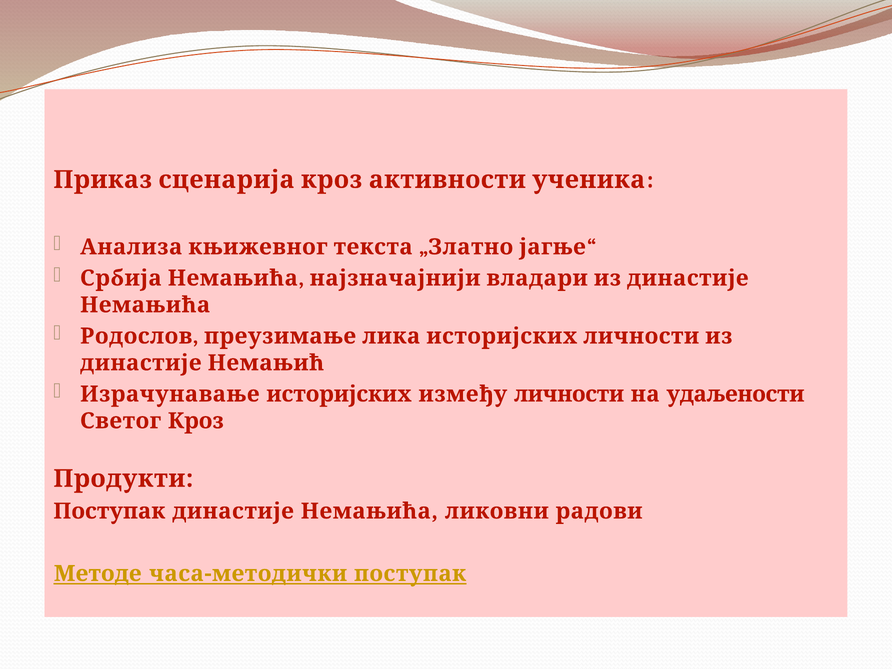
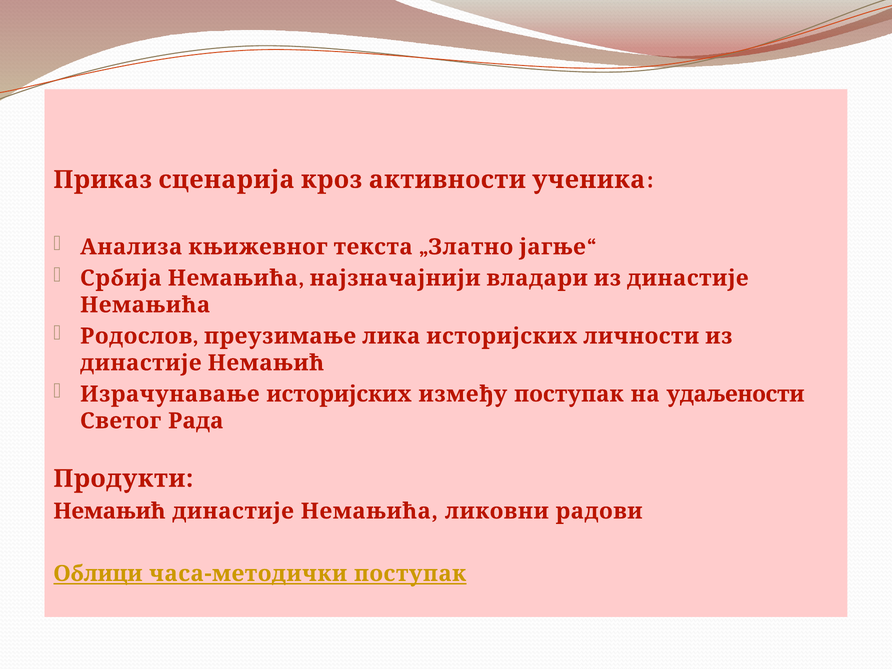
између личности: личности -> поступак (569, 394)
Светог Кроз: Кроз -> Рада (196, 421)
Поступак: Поступак -> Немањић (109, 511)
Методе: Методе -> Облици (98, 574)
